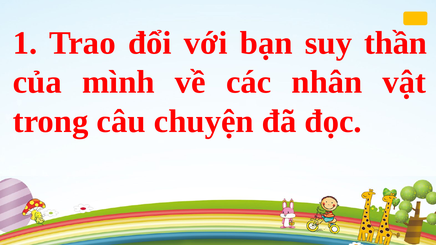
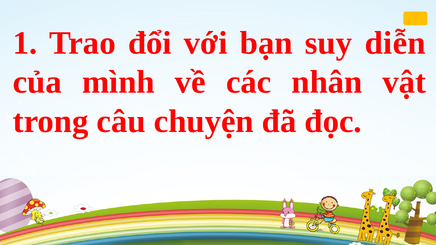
thần: thần -> diễn (395, 43)
